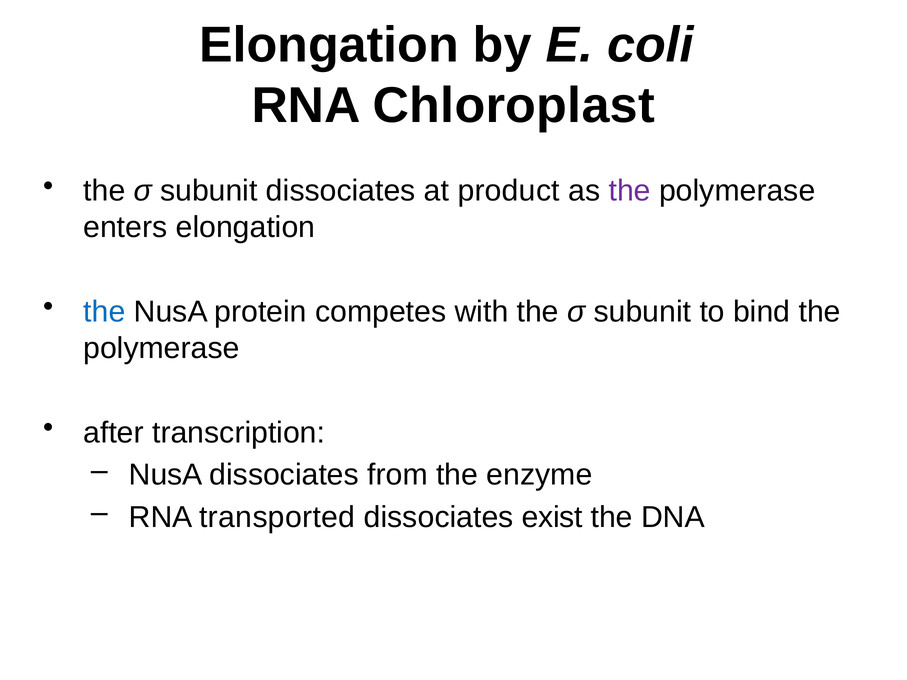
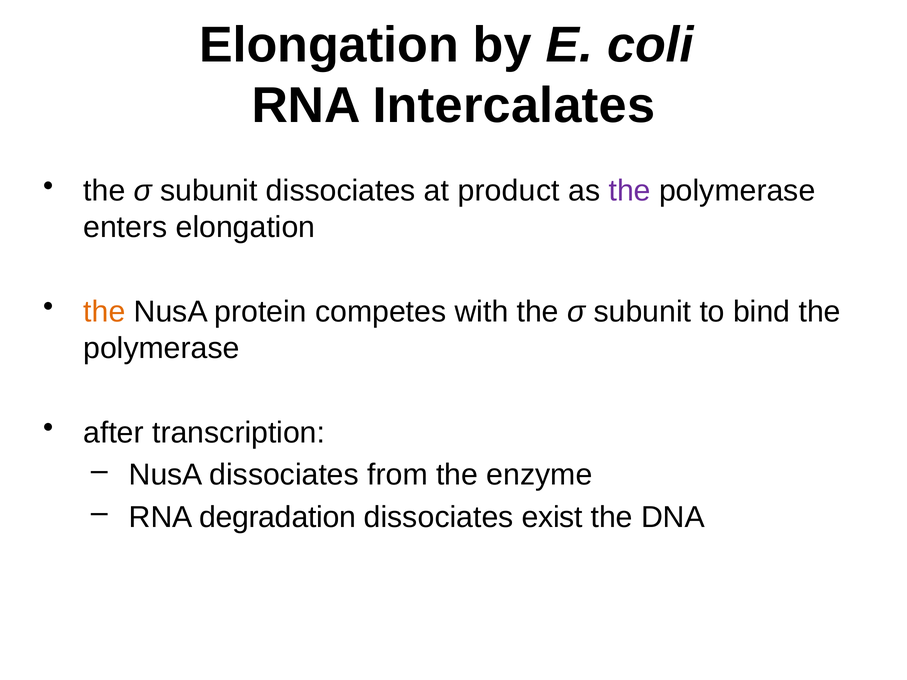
Chloroplast: Chloroplast -> Intercalates (514, 106)
the colour: blue -> orange (104, 312)
transported: transported -> degradation (278, 518)
